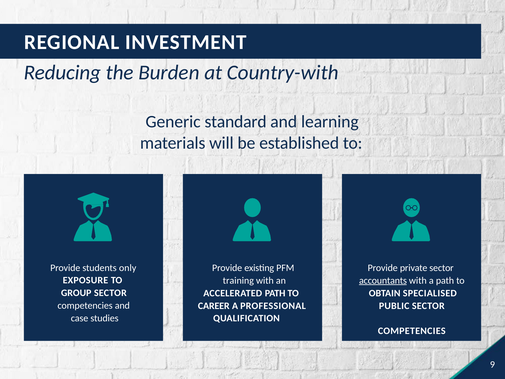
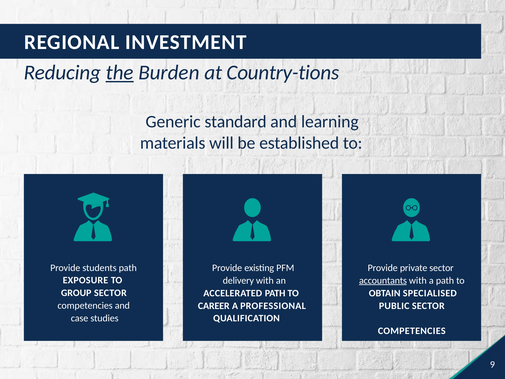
the underline: none -> present (120, 73)
Country-with: Country-with -> Country-tions (283, 73)
students only: only -> path (128, 268)
training: training -> delivery (238, 280)
